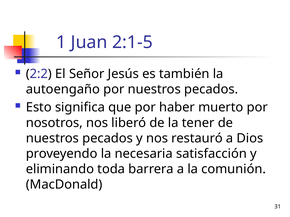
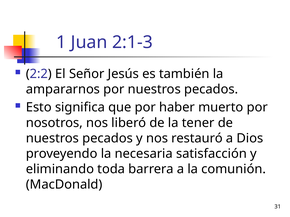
2:1-5: 2:1-5 -> 2:1-3 (132, 42)
autoengaño: autoengaño -> ampararnos (63, 90)
